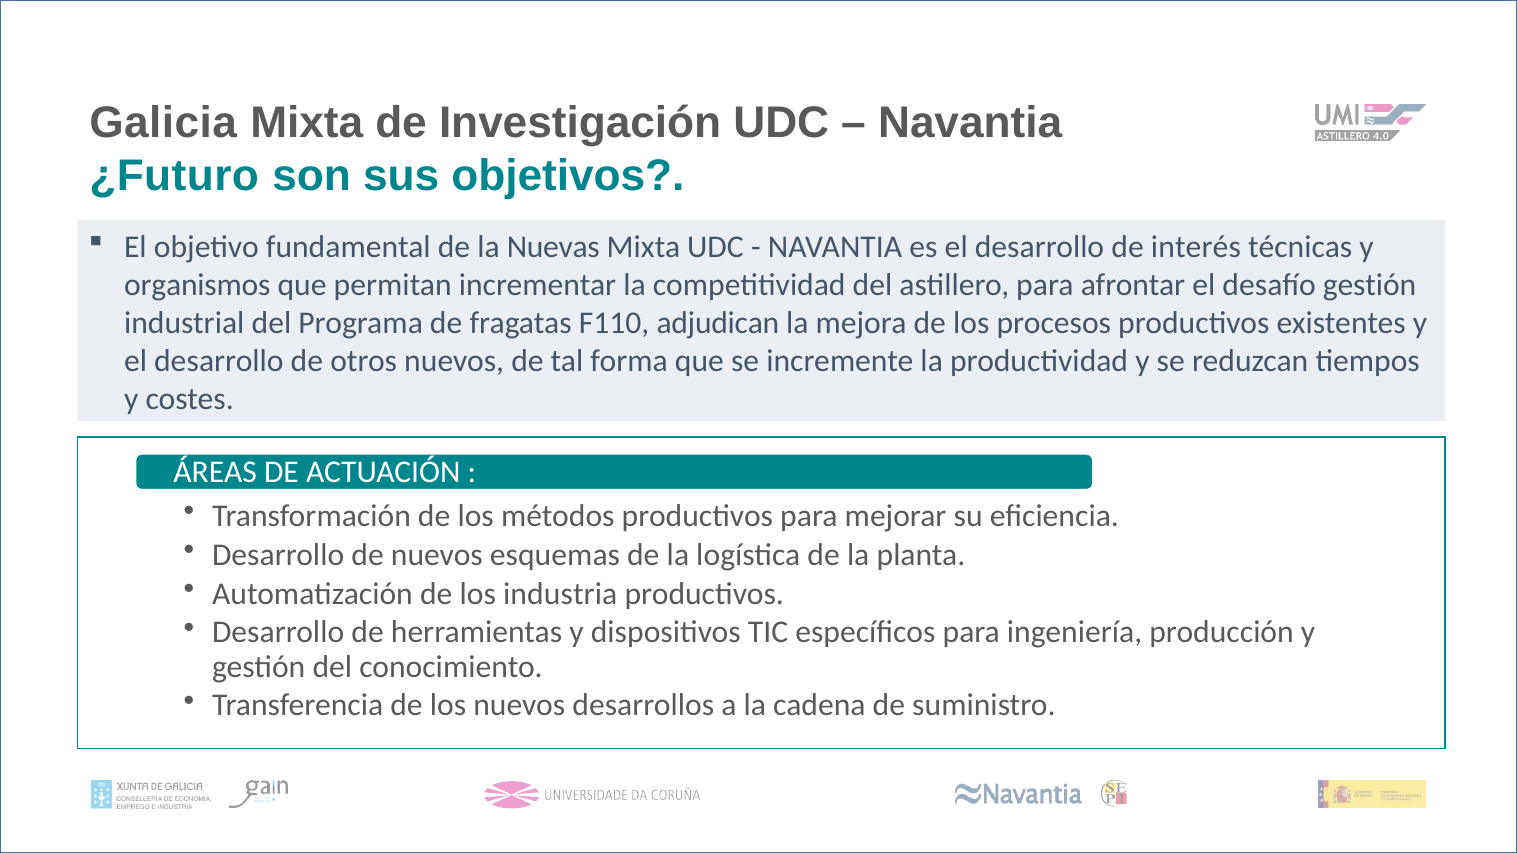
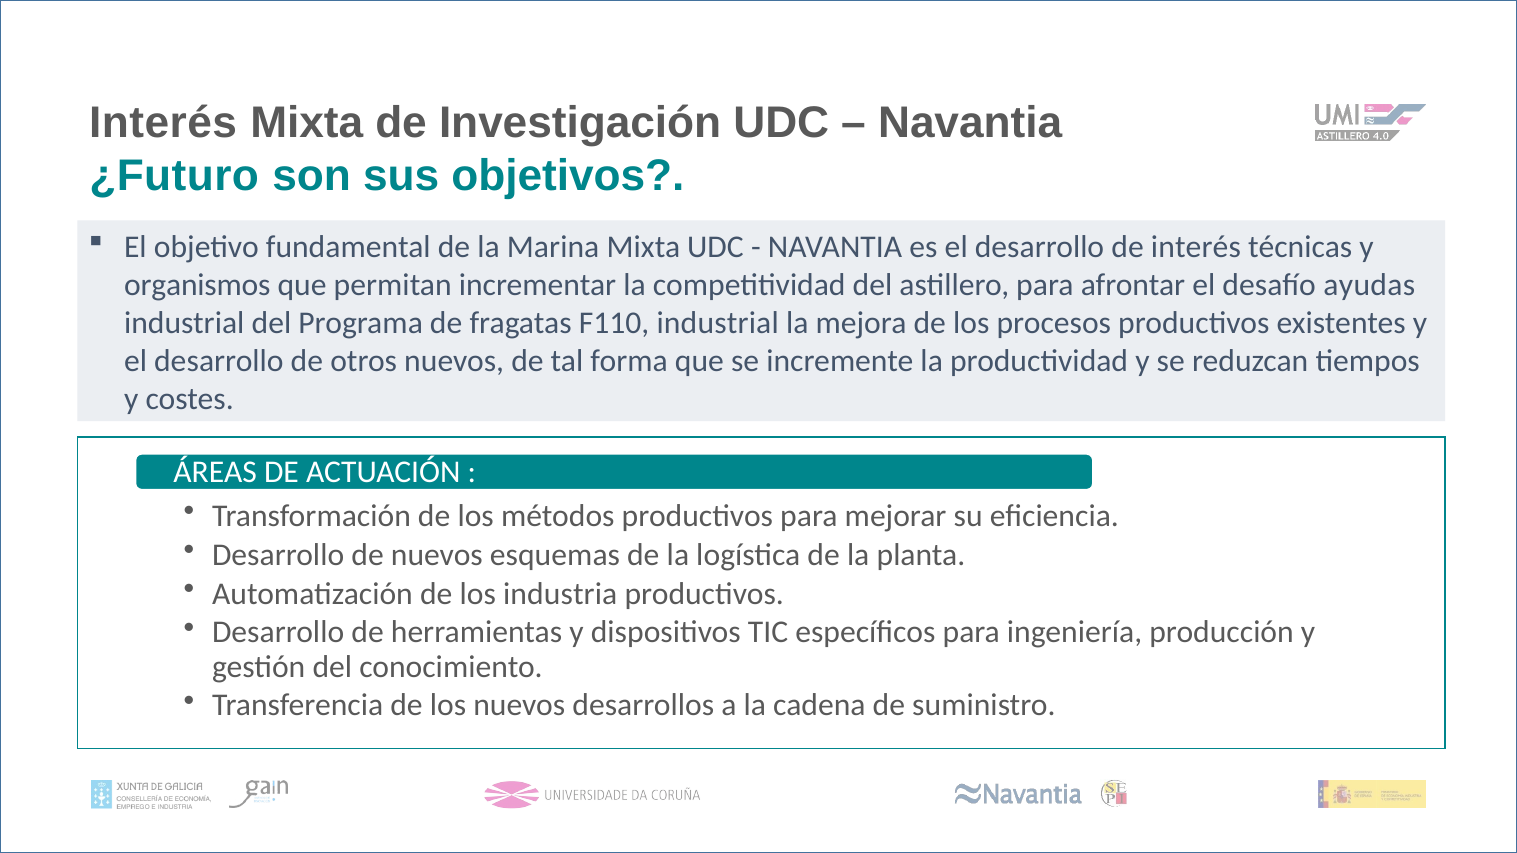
Galicia: Galicia -> Interés (163, 123)
Nuevas: Nuevas -> Marina (553, 247)
desafío gestión: gestión -> ayudas (1369, 285)
F110 adjudican: adjudican -> industrial (718, 323)
